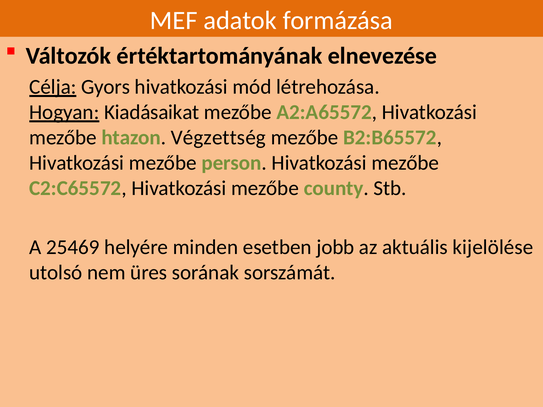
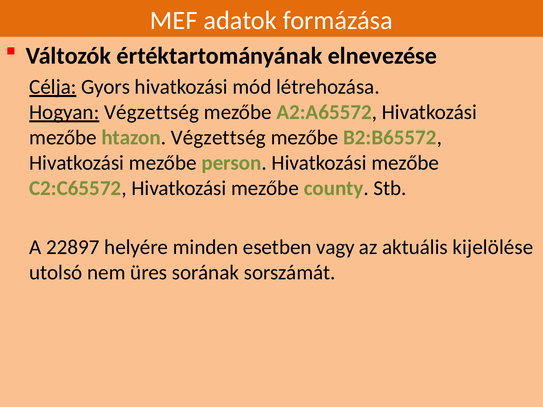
Hogyan Kiadásaikat: Kiadásaikat -> Végzettség (152, 112)
25469: 25469 -> 22897 (73, 248)
jobb: jobb -> vagy (335, 248)
